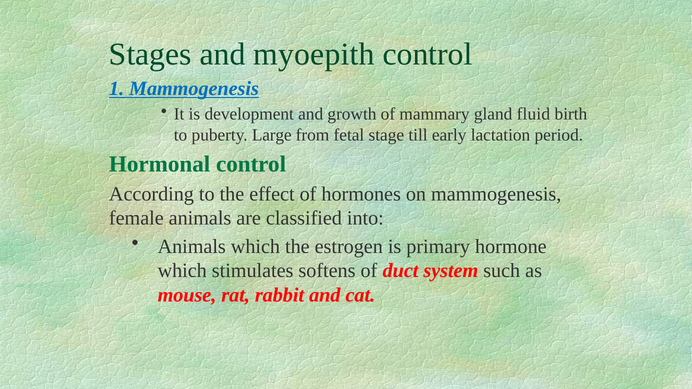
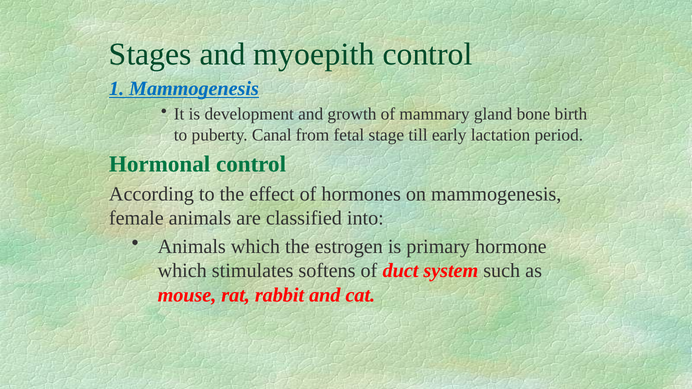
fluid: fluid -> bone (533, 114)
Large: Large -> Canal (272, 135)
